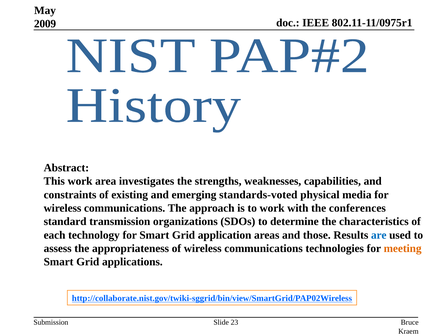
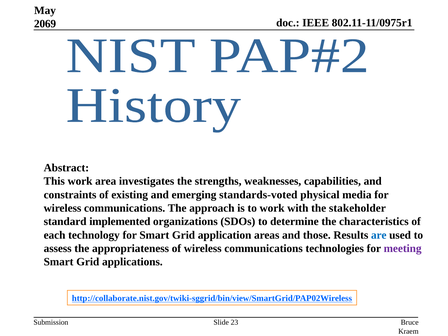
2009: 2009 -> 2069 (45, 24)
conferences: conferences -> stakeholder (357, 208)
transmission: transmission -> implemented (120, 222)
meeting colour: orange -> purple (403, 248)
